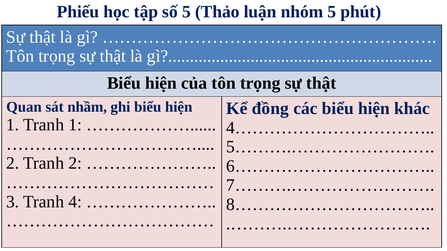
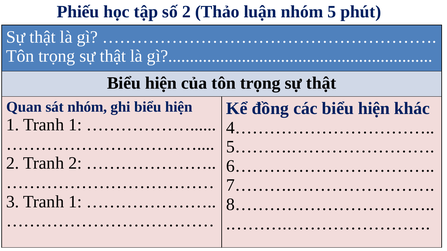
số 5: 5 -> 2 (186, 12)
sát nhầm: nhầm -> nhóm (87, 107)
3 Tranh 4: 4 -> 1 (75, 202)
